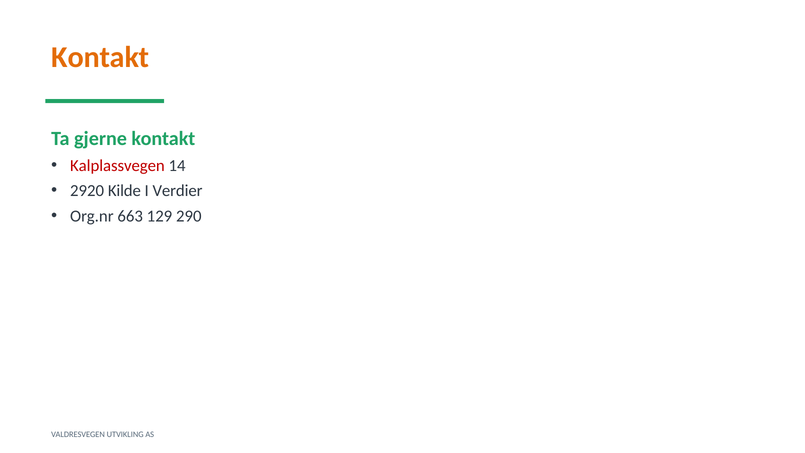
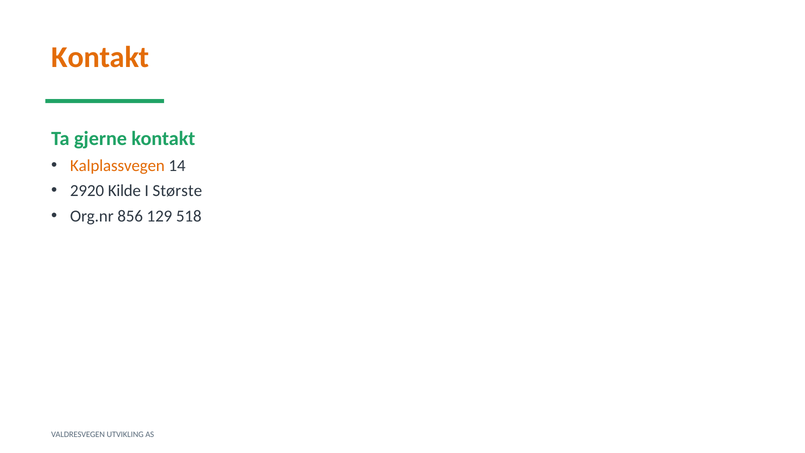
Kalplassvegen colour: red -> orange (117, 166)
Verdier: Verdier -> Største (177, 191)
663: 663 -> 856 (130, 216)
290: 290 -> 518 (189, 216)
